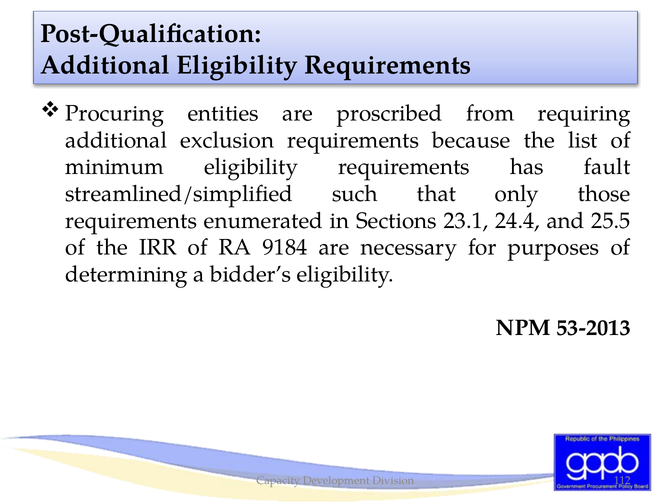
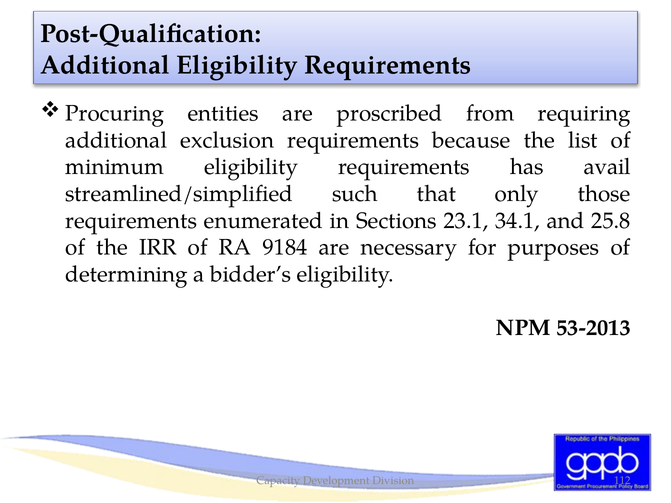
fault: fault -> avail (607, 167)
24.4: 24.4 -> 34.1 (518, 221)
25.5: 25.5 -> 25.8 (611, 221)
